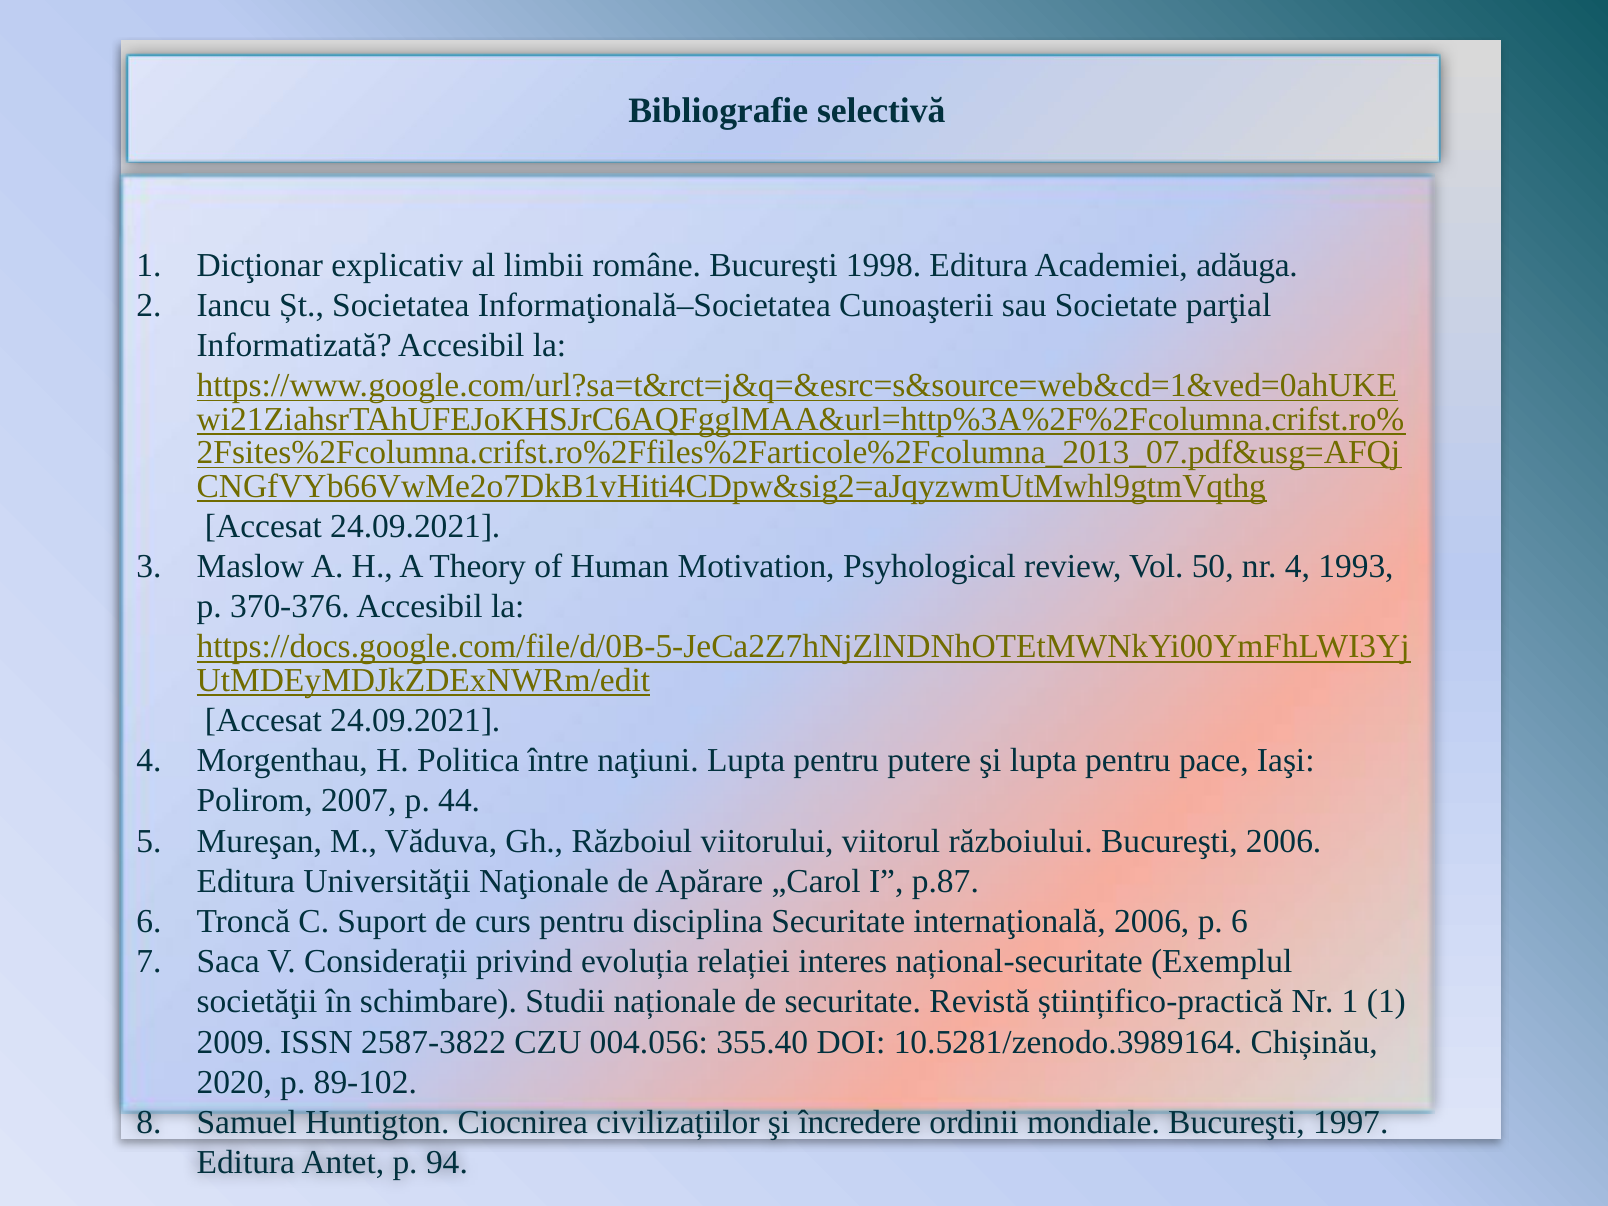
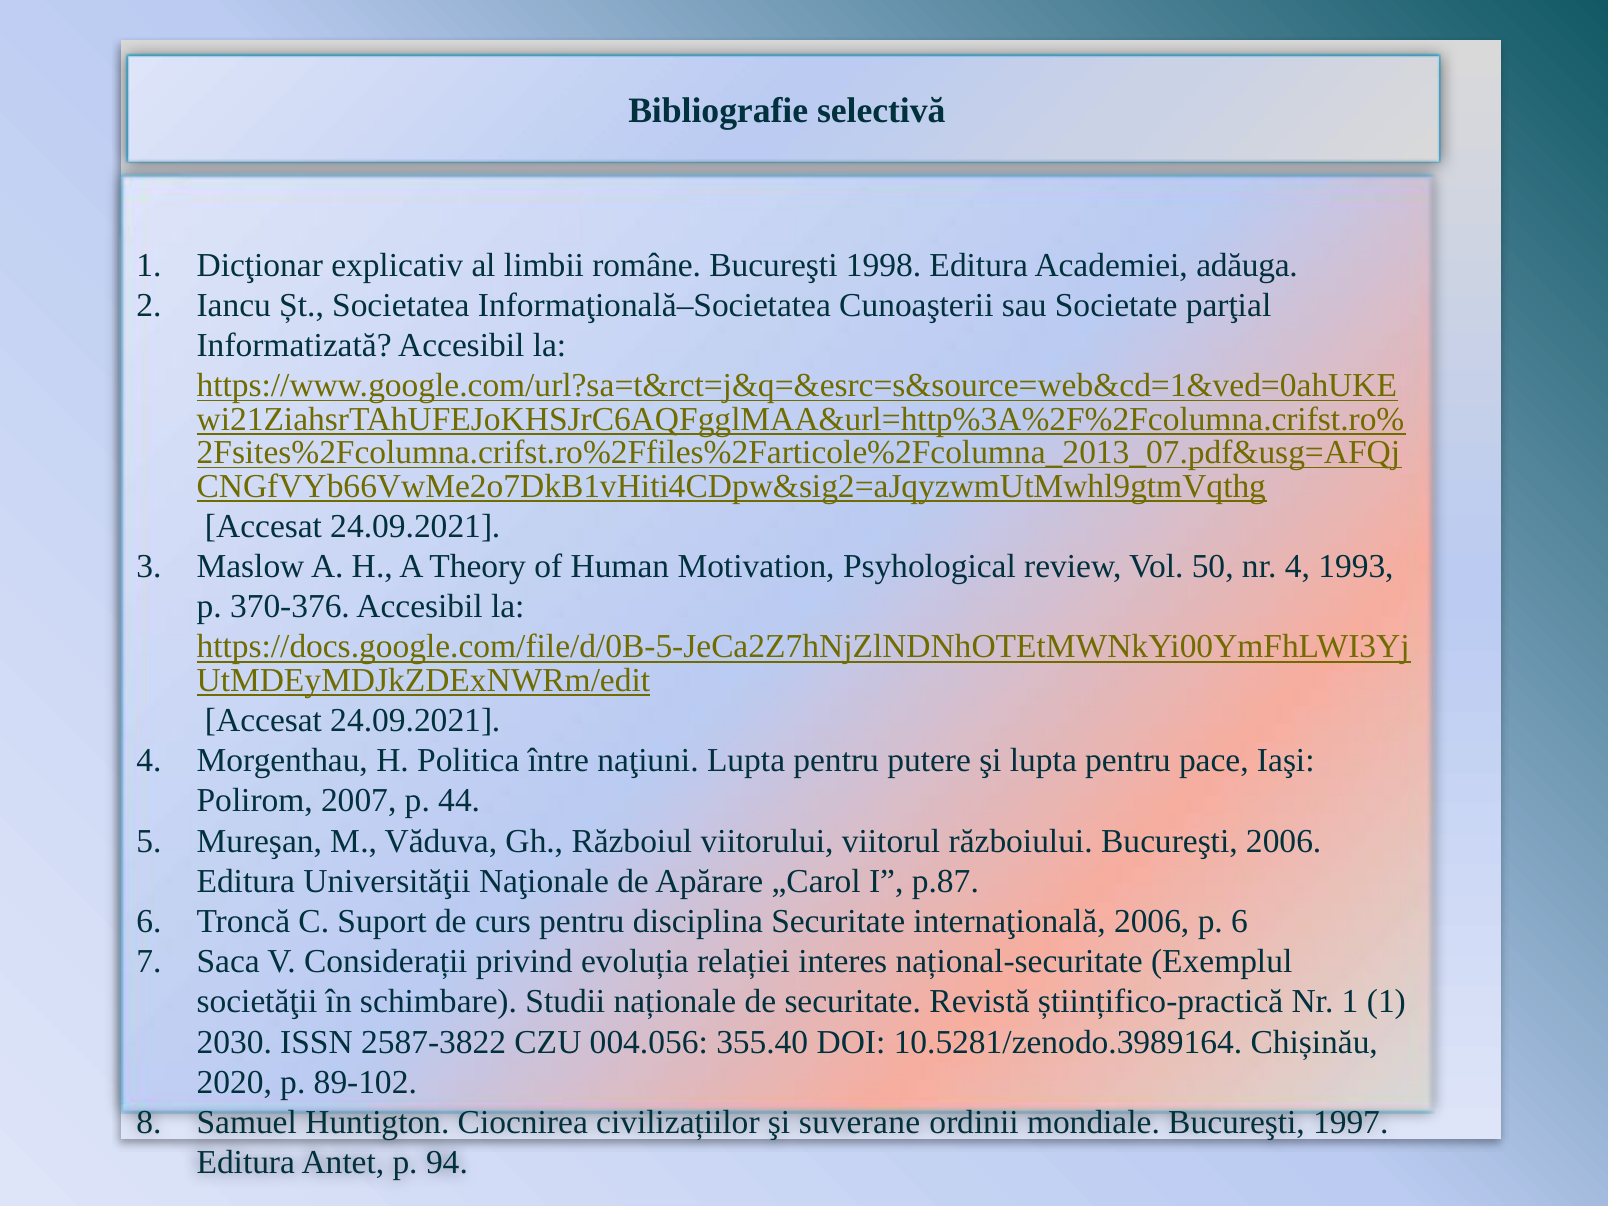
2009: 2009 -> 2030 (234, 1042)
încredere: încredere -> suverane (860, 1123)
